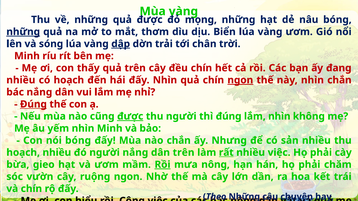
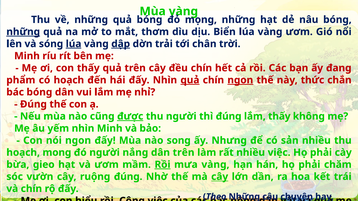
quả được: được -> bóng (150, 20)
lúa underline: none -> present (74, 44)
nhiều: nhiều -> phẩm (21, 80)
quả underline: none -> present (190, 80)
này nhìn: nhìn -> thức (313, 80)
bác nắng: nắng -> bóng (39, 92)
Đúng underline: present -> none (33, 104)
lắm nhìn: nhìn -> thấy (279, 116)
nói bóng: bóng -> ngon (78, 141)
nào chắn: chắn -> song (179, 141)
hoạch nhiều: nhiều -> mong (57, 153)
rất underline: present -> none (226, 153)
mưa nông: nông -> vàng (215, 165)
ruộng ngon: ngon -> đúng (128, 177)
cây underline: none -> present (220, 177)
